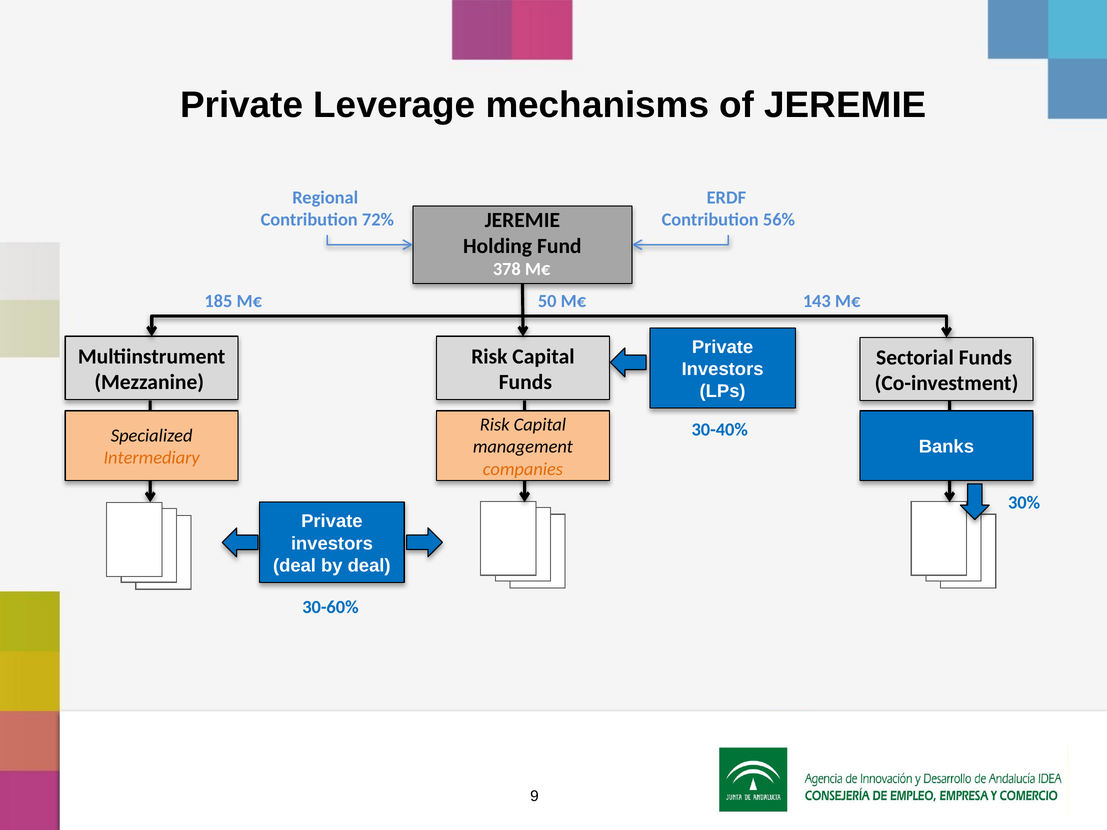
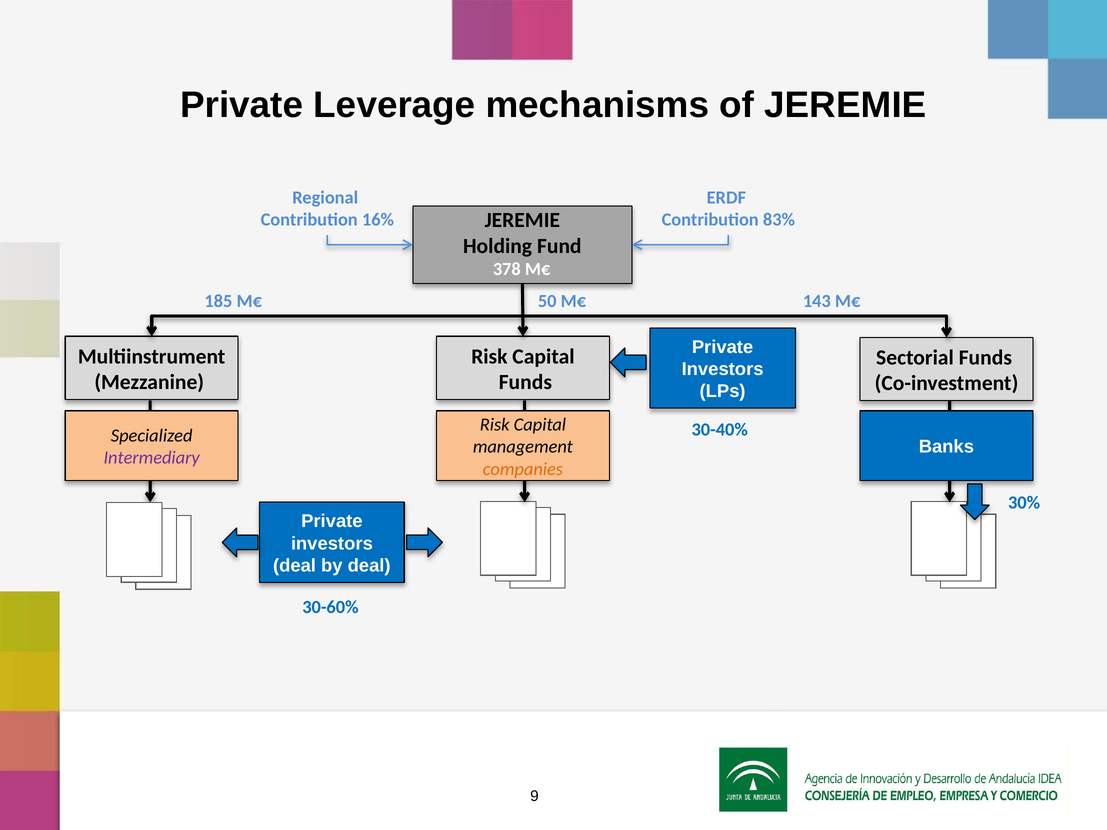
72%: 72% -> 16% (378, 220)
56%: 56% -> 83% (779, 220)
Intermediary colour: orange -> purple (152, 458)
